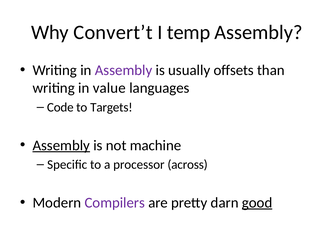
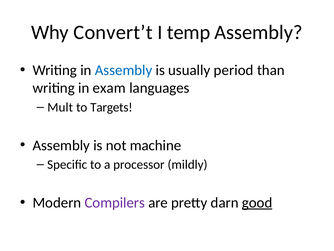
Assembly colour: purple -> blue (124, 70)
offsets: offsets -> period (234, 70)
value: value -> exam (109, 88)
Code: Code -> Mult (60, 107)
Assembly underline: present -> none (61, 145)
across: across -> mildly (187, 164)
